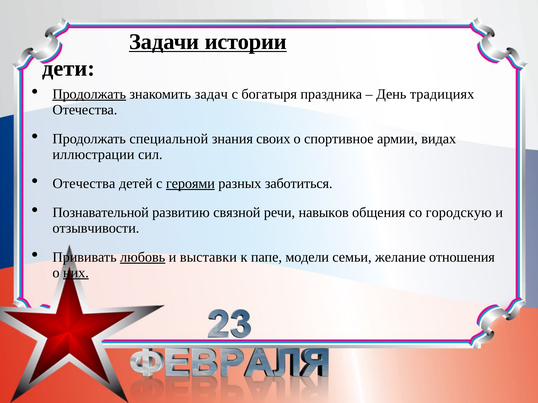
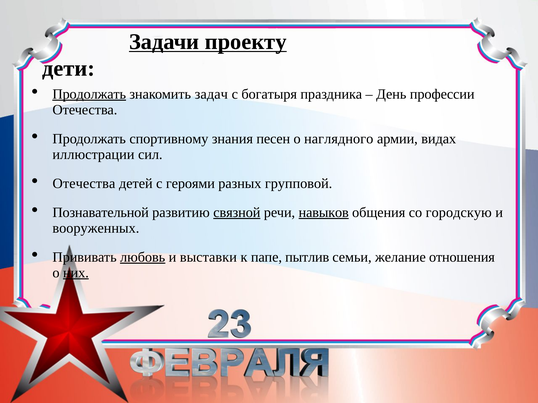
истории: истории -> проекту (246, 42)
традициях: традициях -> профессии (442, 94)
специальной: специальной -> спортивному (169, 139)
своих: своих -> песен (273, 139)
спортивное: спортивное -> наглядного (339, 139)
героями underline: present -> none (190, 184)
заботиться: заботиться -> групповой (299, 184)
связной underline: none -> present (237, 213)
навыков underline: none -> present (324, 213)
отзывчивости: отзывчивости -> вооруженных (96, 228)
модели: модели -> пытлив (307, 257)
